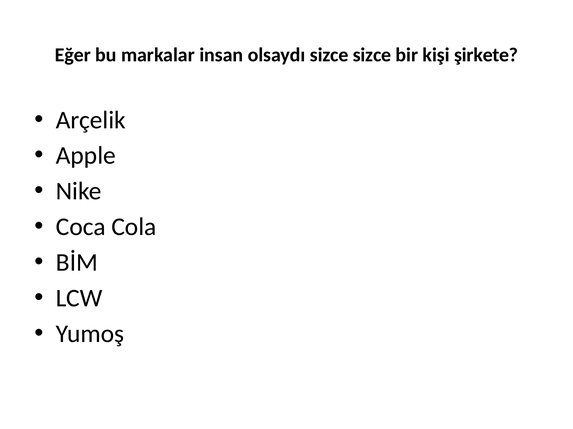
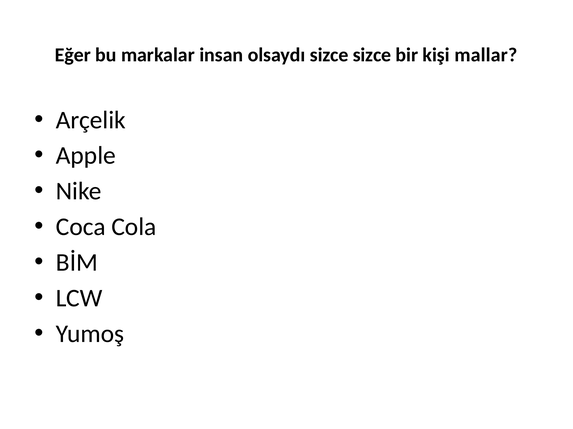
şirkete: şirkete -> mallar (486, 55)
